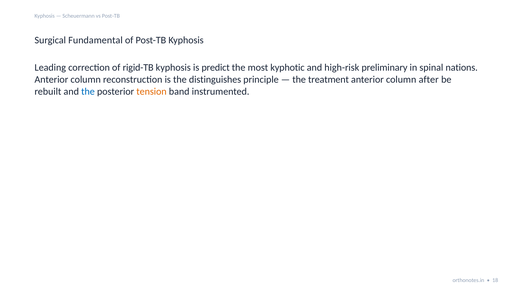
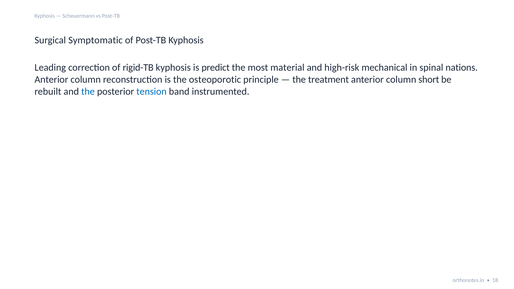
Fundamental: Fundamental -> Symptomatic (95, 40)
kyphotic: kyphotic -> material (287, 68)
preliminary: preliminary -> mechanical (384, 68)
distinguishes: distinguishes -> osteoporotic (215, 80)
after: after -> short (429, 80)
tension colour: orange -> blue (152, 92)
